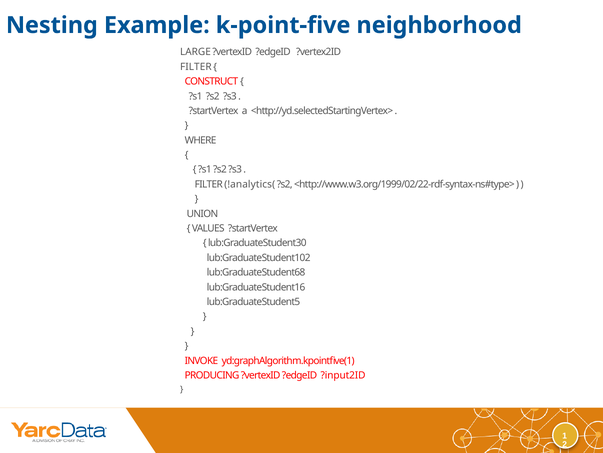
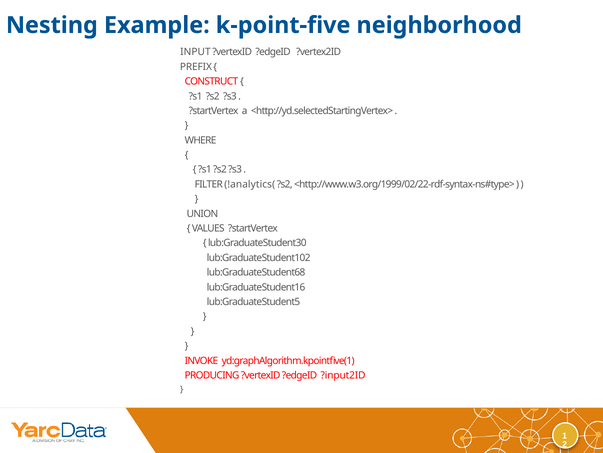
LARGE: LARGE -> INPUT (195, 52)
FILTER: FILTER -> PREFIX (196, 67)
